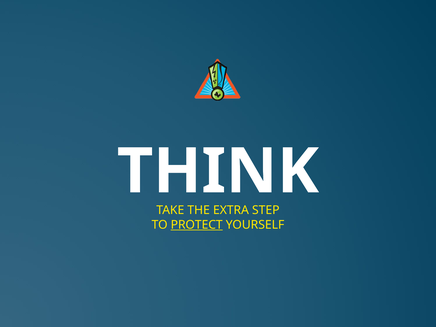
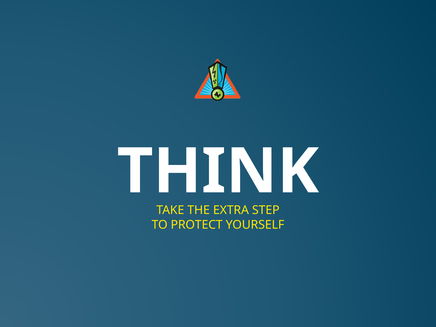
PROTECT underline: present -> none (197, 225)
